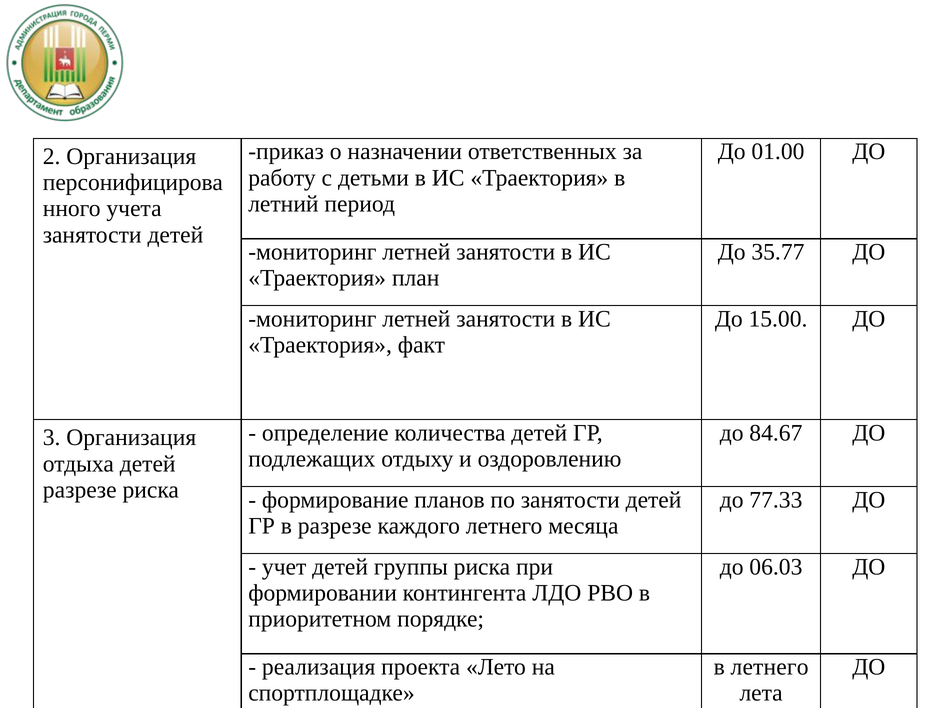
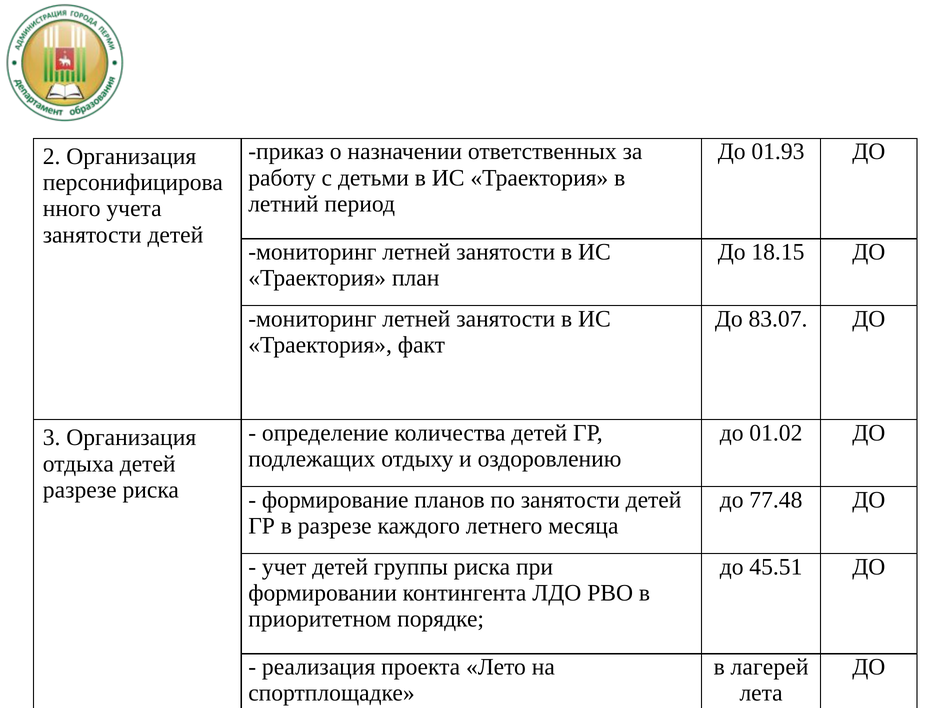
01.00: 01.00 -> 01.93 (778, 152)
35.77: 35.77 -> 18.15 (778, 252)
15.00: 15.00 -> 83.07 (778, 319)
84.67: 84.67 -> 01.02 (776, 432)
77.33: 77.33 -> 77.48 (776, 499)
06.03: 06.03 -> 45.51 (776, 566)
в летнего: летнего -> лагерей (770, 666)
